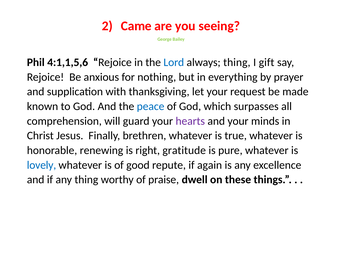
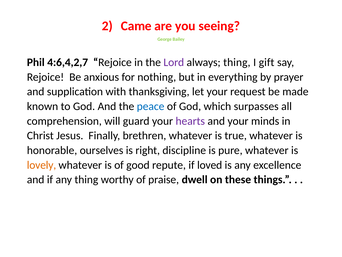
4:1,1,5,6: 4:1,1,5,6 -> 4:6,4,2,7 (68, 62)
Lord colour: blue -> purple (174, 62)
renewing: renewing -> ourselves (102, 150)
gratitude: gratitude -> discipline (184, 150)
lovely colour: blue -> orange (42, 165)
again: again -> loved (210, 165)
